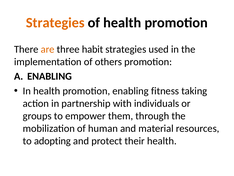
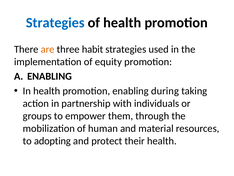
Strategies colour: orange -> blue (55, 23)
others: others -> equity (108, 62)
fitness: fitness -> during (165, 91)
